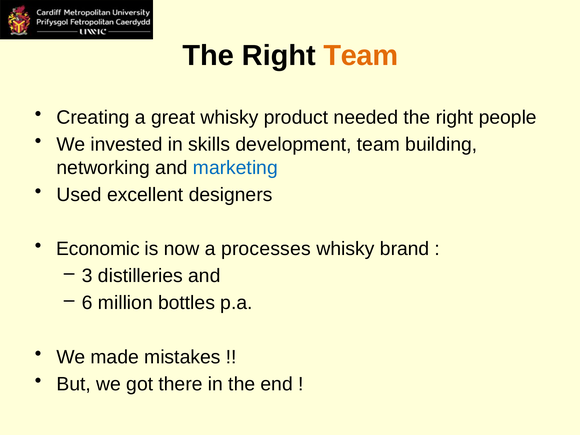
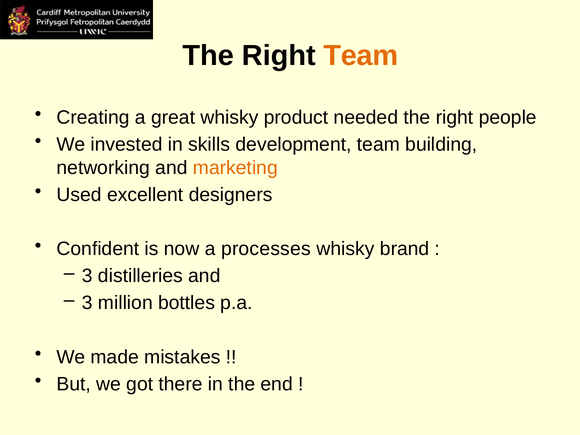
marketing colour: blue -> orange (235, 168)
Economic: Economic -> Confident (98, 249)
6: 6 -> 3 (87, 303)
